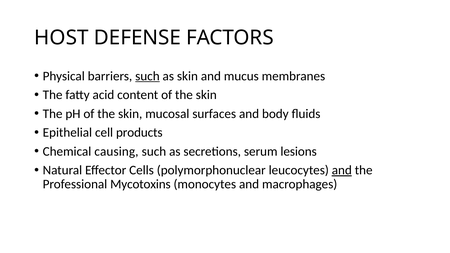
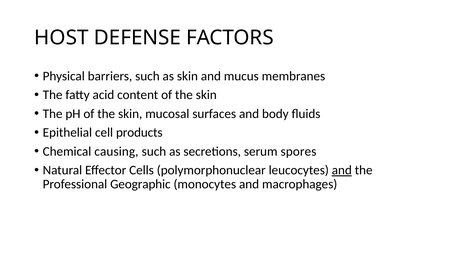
such underline: present -> none (147, 76)
lesions: lesions -> spores (299, 151)
Mycotoxins: Mycotoxins -> Geographic (140, 184)
